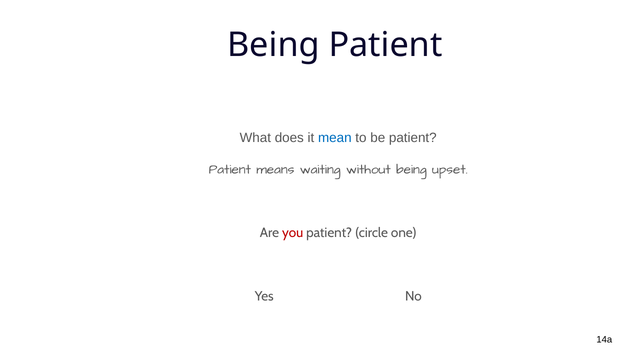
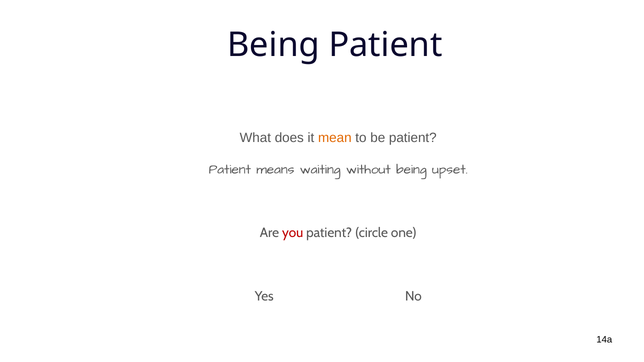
mean colour: blue -> orange (335, 138)
